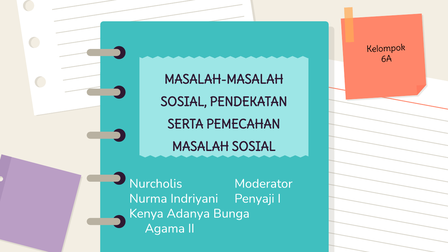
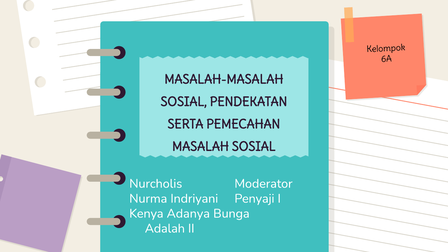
Agama: Agama -> Adalah (165, 228)
